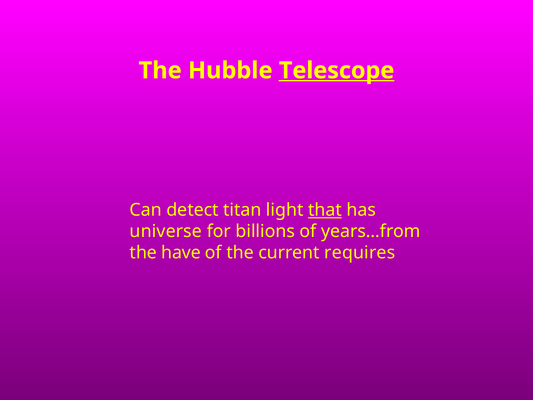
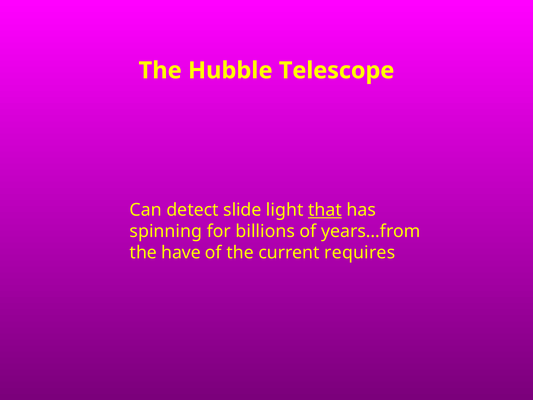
Telescope underline: present -> none (337, 70)
titan: titan -> slide (242, 210)
universe: universe -> spinning (166, 231)
